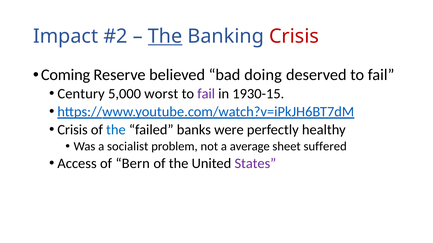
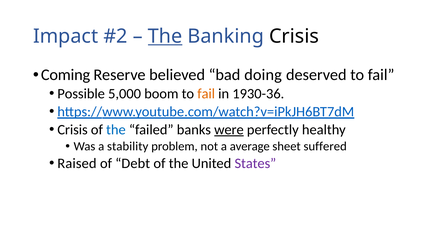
Crisis colour: red -> black (294, 36)
Century: Century -> Possible (81, 94)
worst: worst -> boom (161, 94)
fail colour: purple -> orange (206, 94)
1930-15: 1930-15 -> 1930-36 (258, 94)
were underline: none -> present (229, 130)
socialist: socialist -> stability (128, 147)
Access: Access -> Raised (77, 164)
Bern: Bern -> Debt (133, 164)
